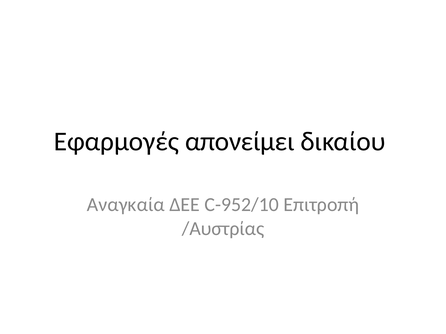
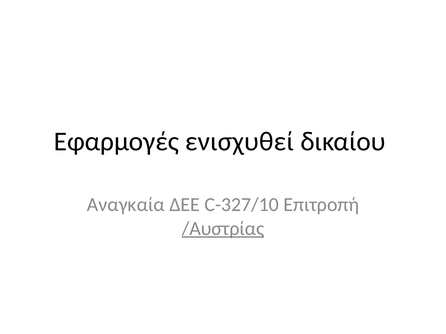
απονείμει: απονείμει -> ενισχυθεί (240, 142)
C-952/10: C-952/10 -> C-327/10 (242, 205)
/Αυστρίας underline: none -> present (223, 229)
